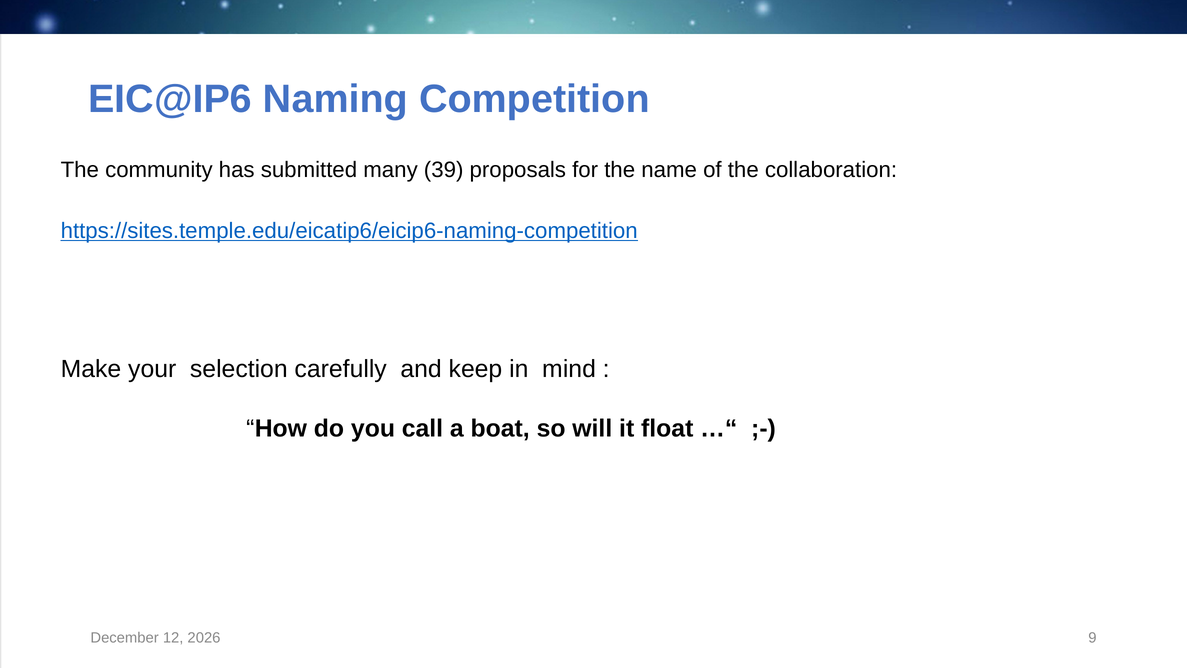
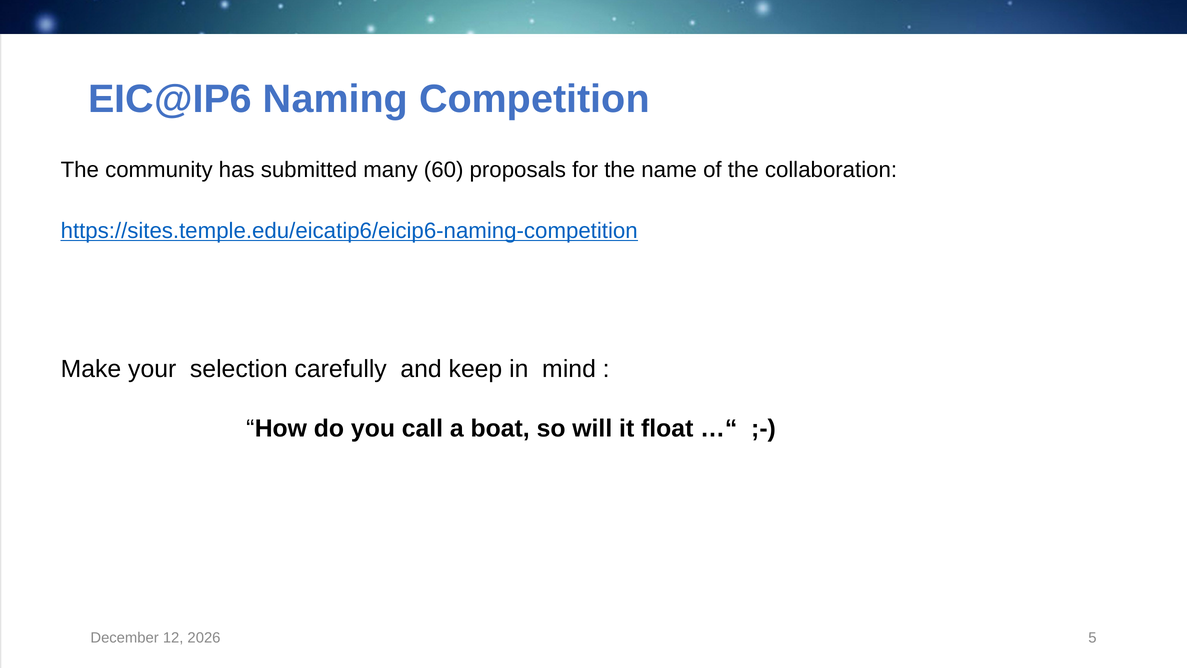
39: 39 -> 60 (444, 170)
9: 9 -> 5 (1092, 638)
